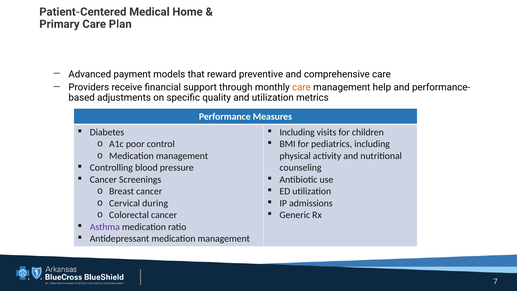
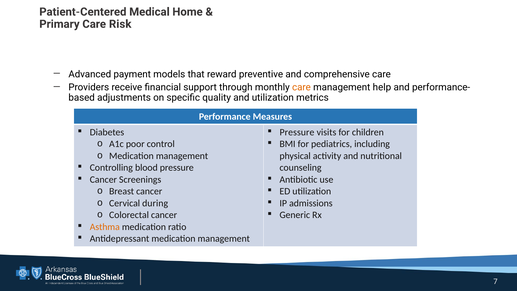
Plan: Plan -> Risk (120, 24)
Including: Including -> Pressure (297, 132)
Asthma colour: purple -> orange (105, 227)
